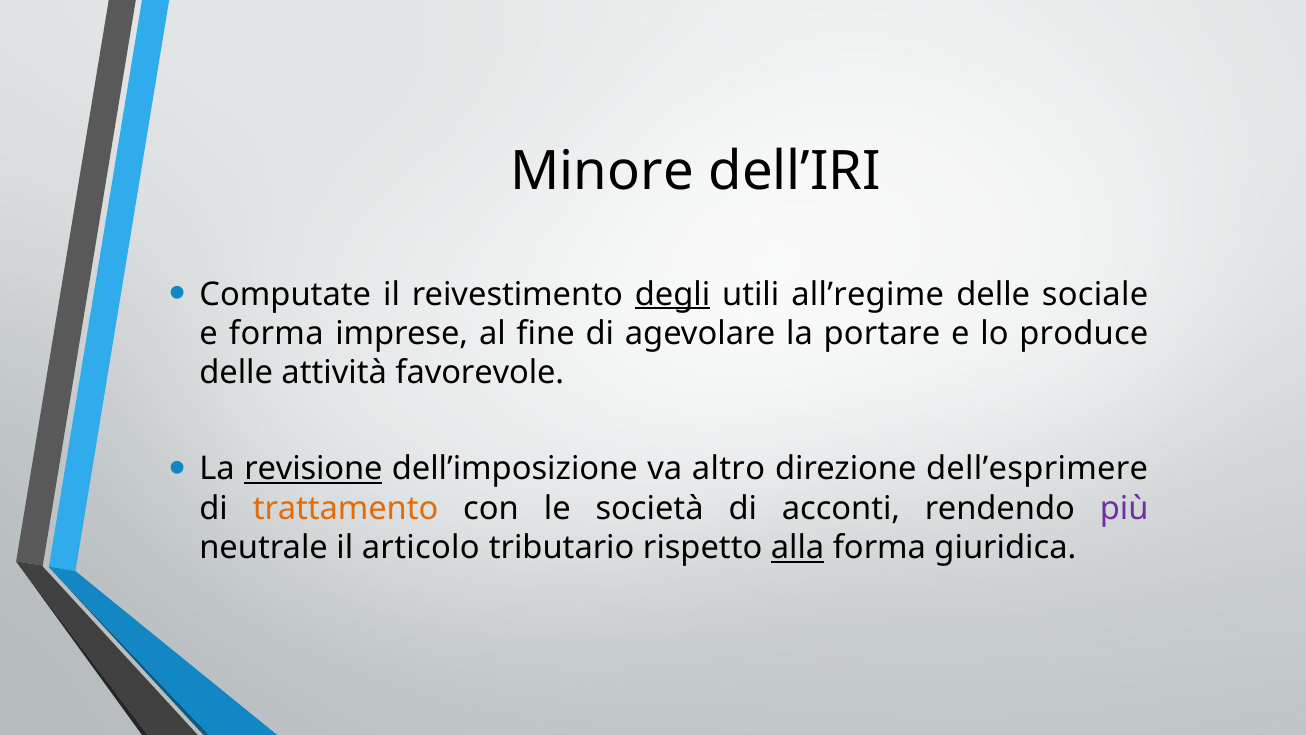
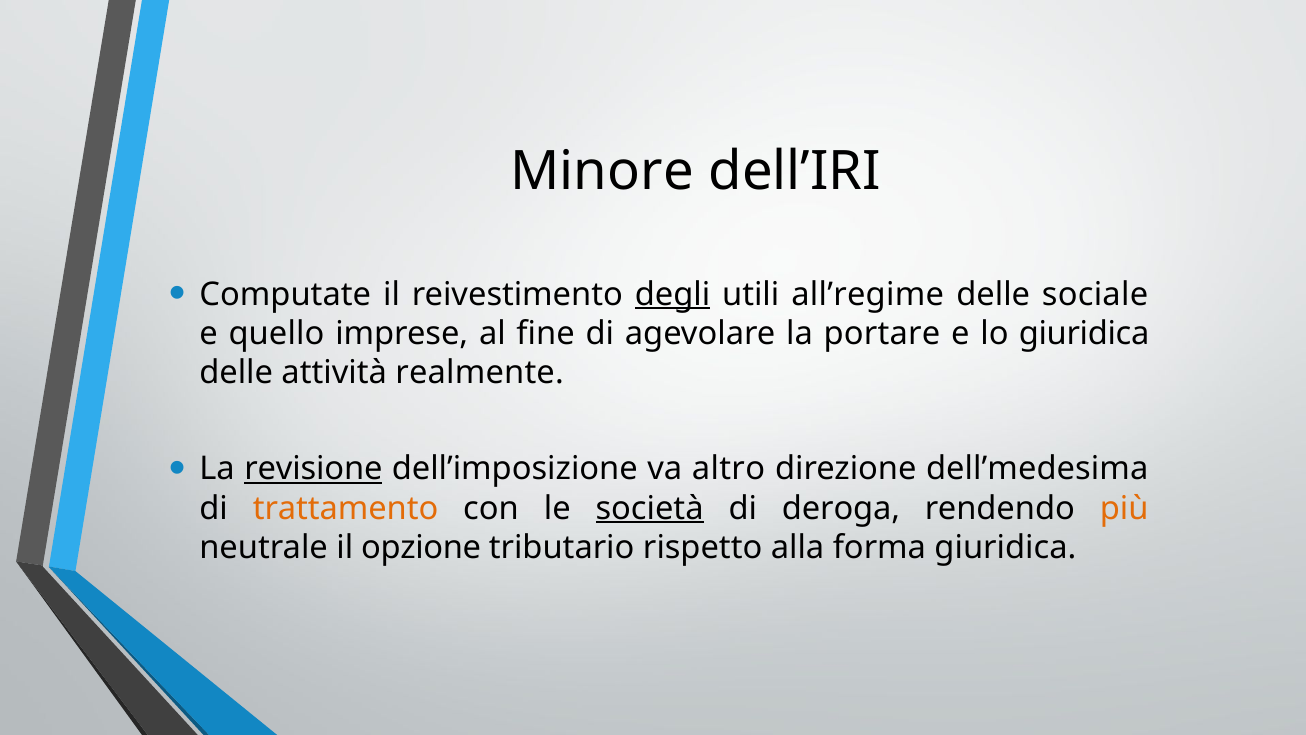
e forma: forma -> quello (276, 333)
lo produce: produce -> giuridica (1084, 333)
favorevole: favorevole -> realmente (480, 373)
dell’esprimere: dell’esprimere -> dell’medesima (1037, 469)
società underline: none -> present (650, 508)
acconti: acconti -> deroga (841, 508)
più colour: purple -> orange (1124, 508)
articolo: articolo -> opzione (421, 547)
alla underline: present -> none (798, 547)
